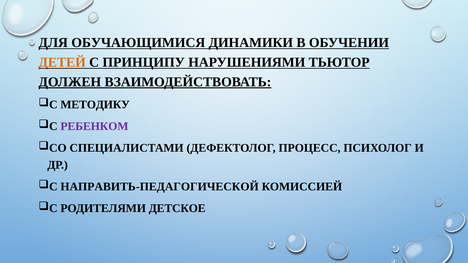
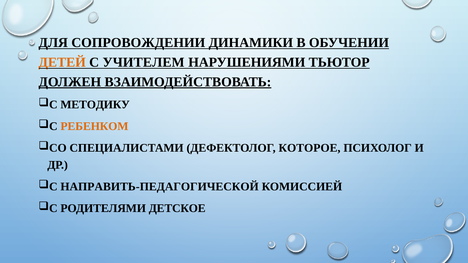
ОБУЧАЮЩИМИСЯ: ОБУЧАЮЩИМИСЯ -> СОПРОВОЖДЕНИИ (138, 43)
ПРИНЦИПУ: ПРИНЦИПУ -> УЧИТЕЛЕМ (144, 62)
РЕБЕНКОМ colour: purple -> orange (94, 126)
ПРОЦЕСС: ПРОЦЕСС -> КОТОРОЕ (310, 148)
